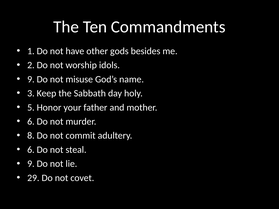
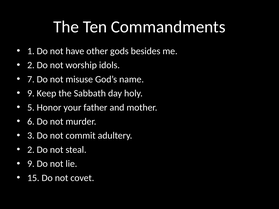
9: 9 -> 7 (31, 79)
3: 3 -> 9 (31, 93)
8: 8 -> 3 (31, 136)
6: 6 -> 2 (31, 150)
29: 29 -> 15 (33, 178)
